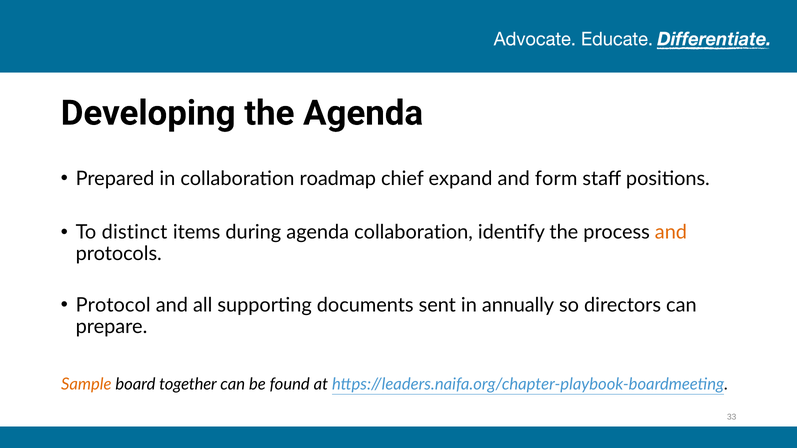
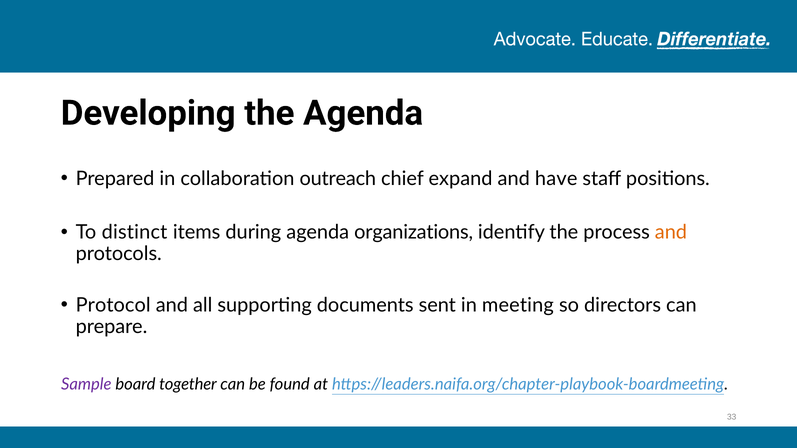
roadmap: roadmap -> outreach (338, 179)
form: form -> have (556, 179)
agenda collaboration: collaboration -> organizations (414, 232)
annually: annually -> meeting (518, 305)
Sample colour: orange -> purple (86, 385)
